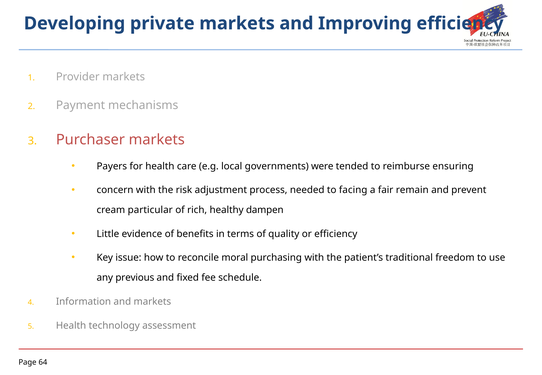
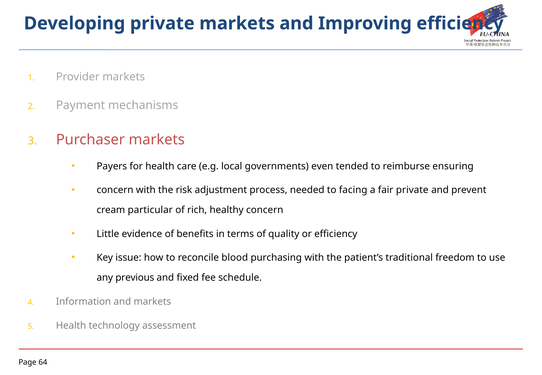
were: were -> even (322, 166)
fair remain: remain -> private (412, 190)
healthy dampen: dampen -> concern (265, 210)
moral: moral -> blood (235, 258)
